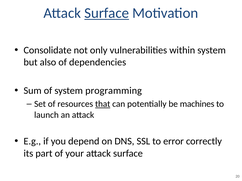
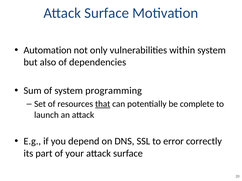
Surface underline: present -> none (107, 13)
Consolidate: Consolidate -> Automation (48, 50)
machines: machines -> complete (197, 104)
